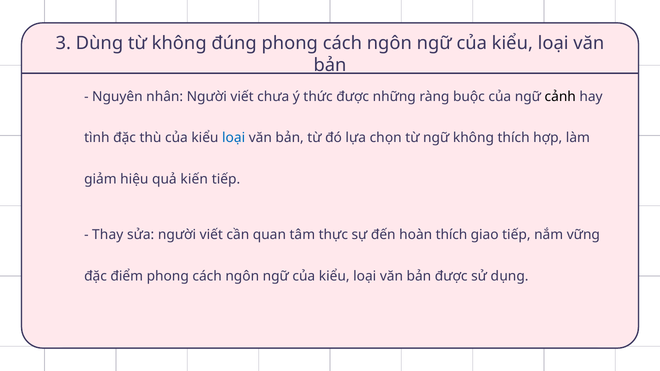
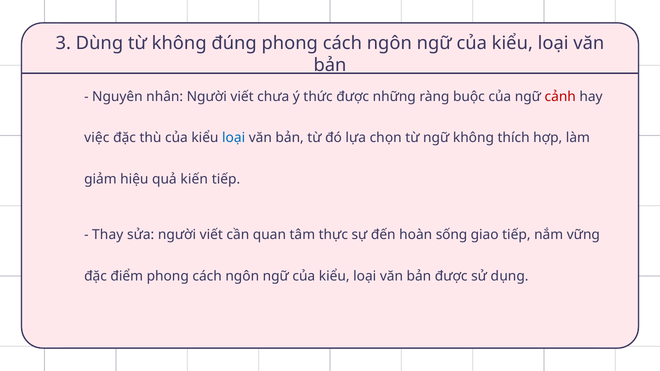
cảnh colour: black -> red (560, 97)
tình: tình -> việc (97, 138)
hoàn thích: thích -> sống (451, 235)
